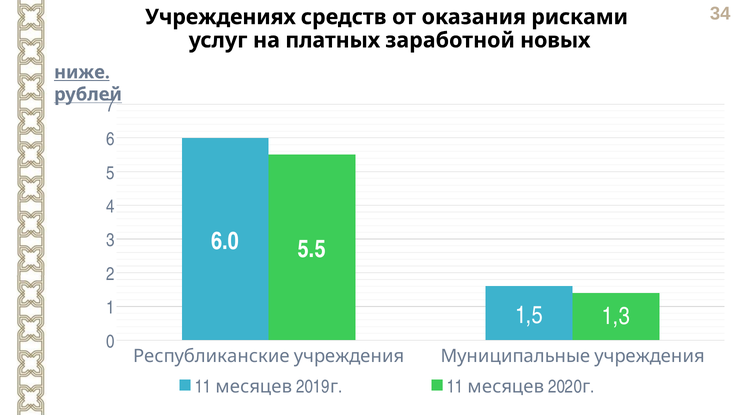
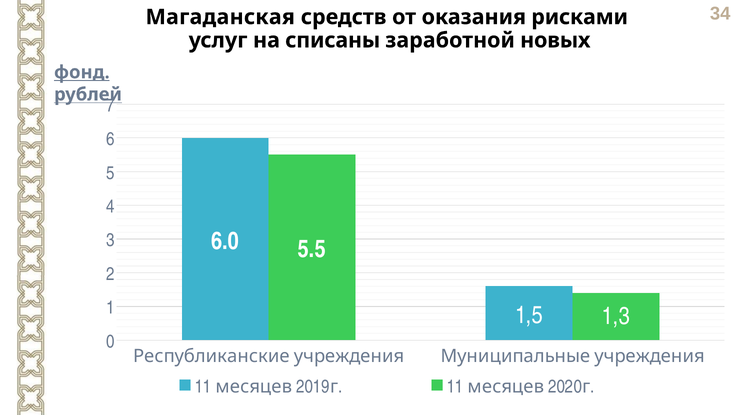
Учреждениях: Учреждениях -> Магаданская (220, 17)
платных: платных -> списаны (333, 40)
ниже: ниже -> фонд (82, 72)
